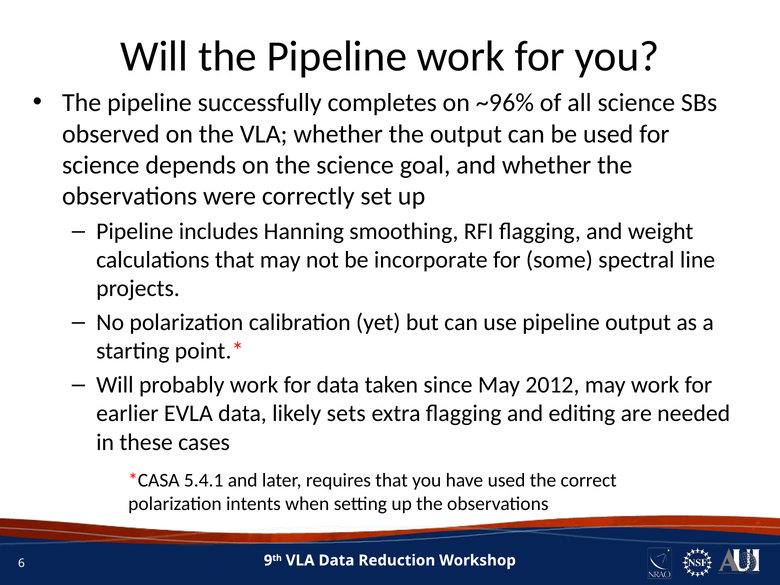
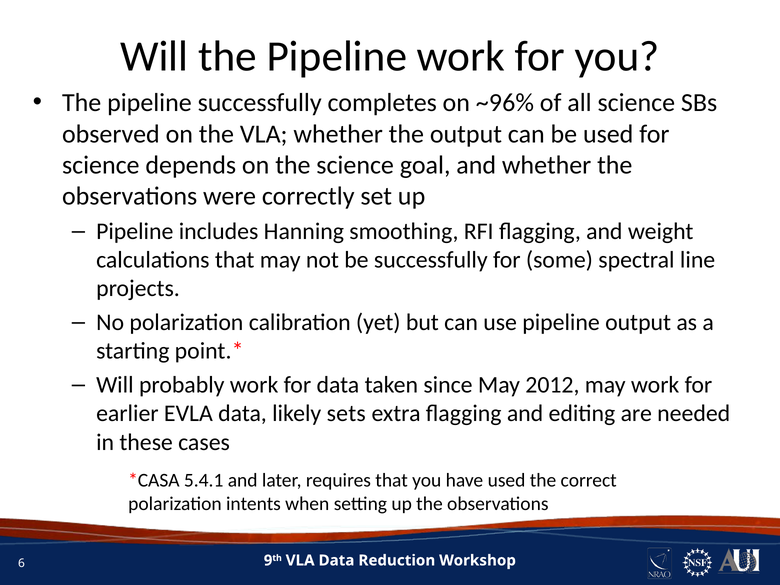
be incorporate: incorporate -> successfully (431, 260)
